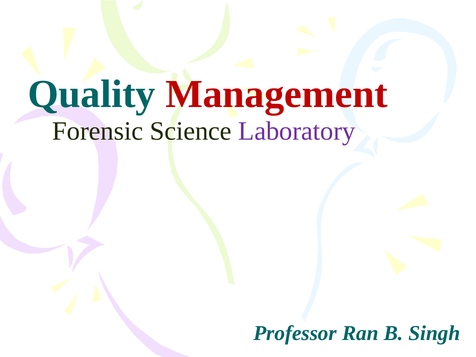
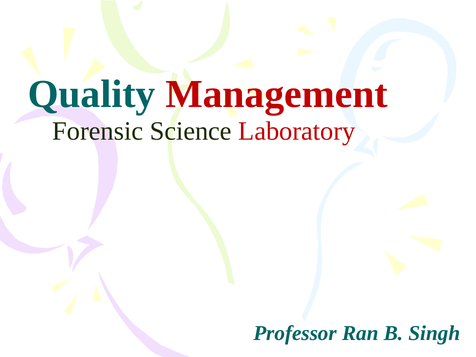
Laboratory colour: purple -> red (297, 131)
